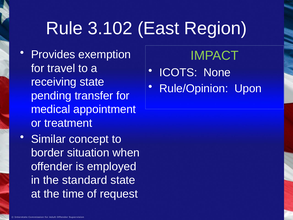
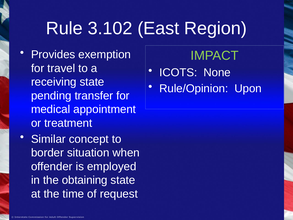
standard: standard -> obtaining (85, 180)
